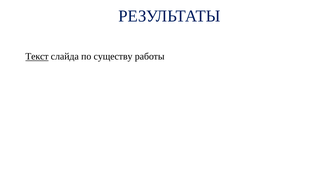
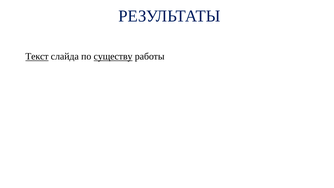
существу underline: none -> present (113, 56)
